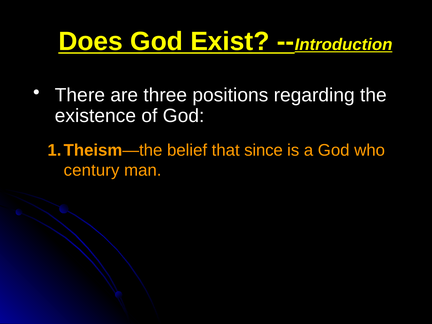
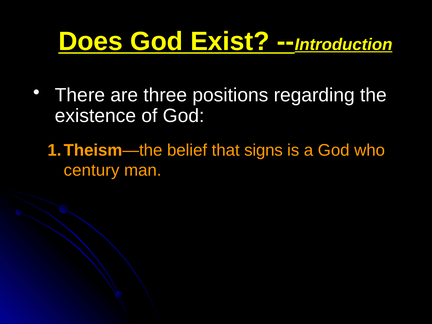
since: since -> signs (264, 150)
